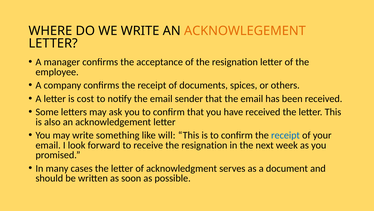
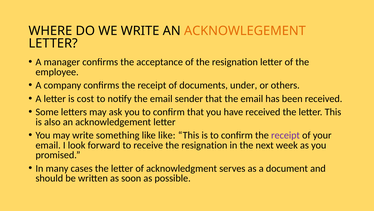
spices: spices -> under (244, 85)
like will: will -> like (167, 135)
receipt colour: blue -> purple (285, 135)
